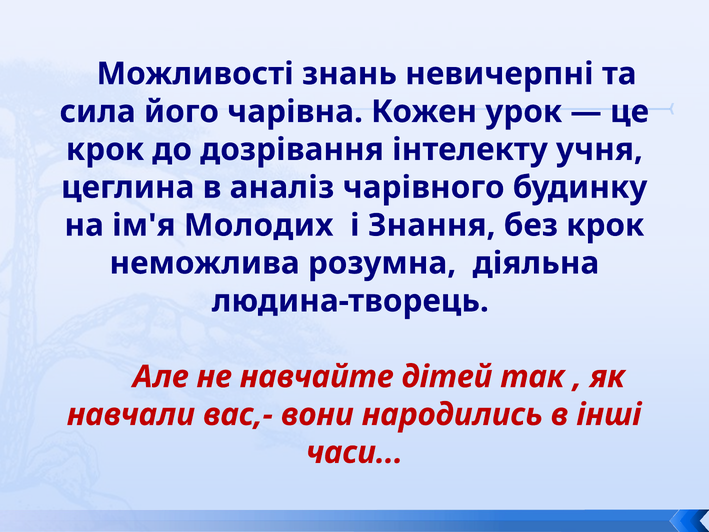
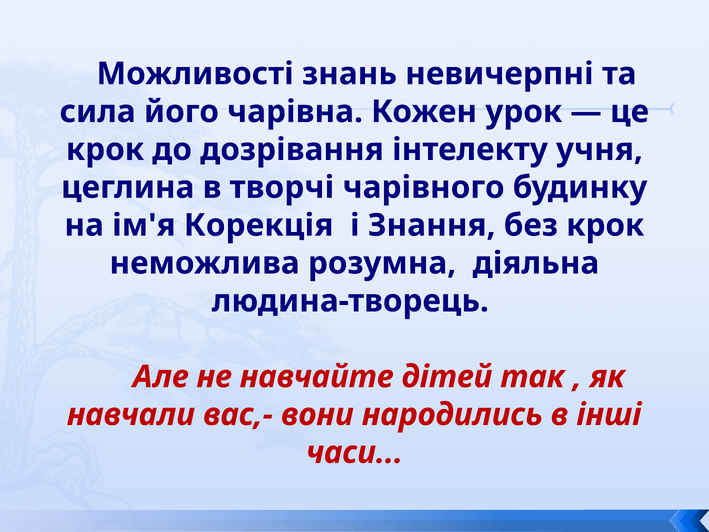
аналіз: аналіз -> творчі (282, 187)
Молодих: Молодих -> Корекція (259, 225)
